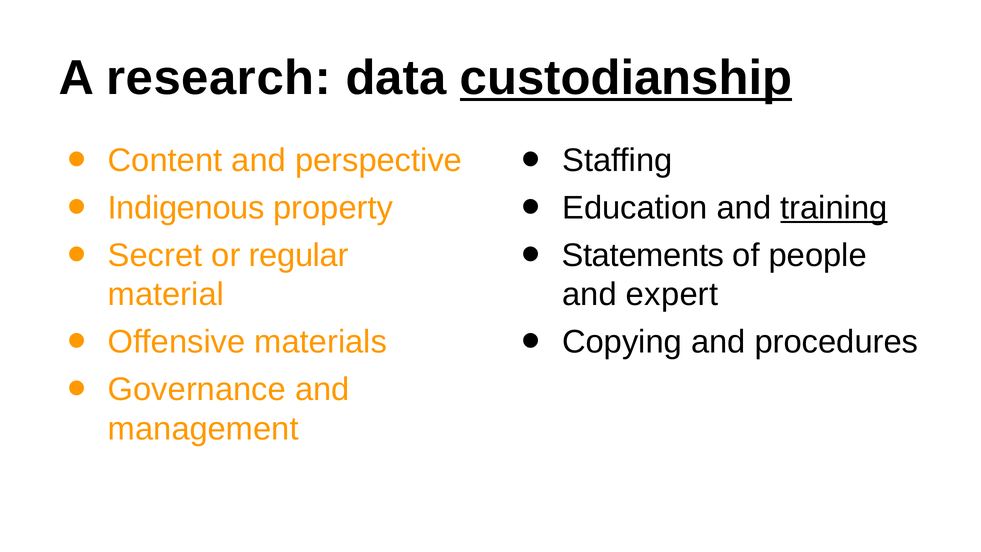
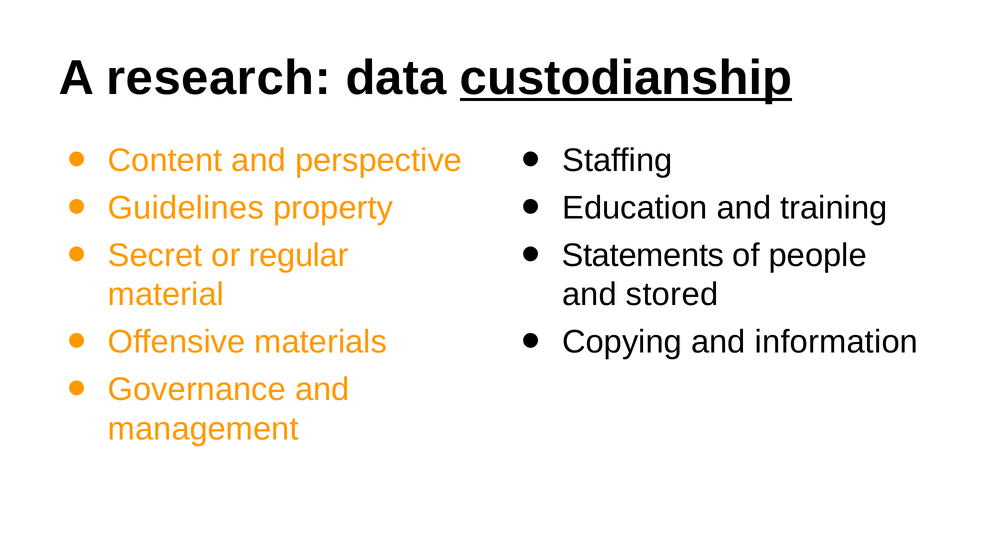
Indigenous: Indigenous -> Guidelines (186, 208)
training underline: present -> none (834, 208)
expert: expert -> stored (672, 295)
procedures: procedures -> information (836, 342)
